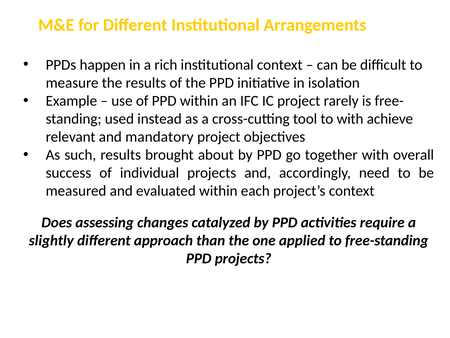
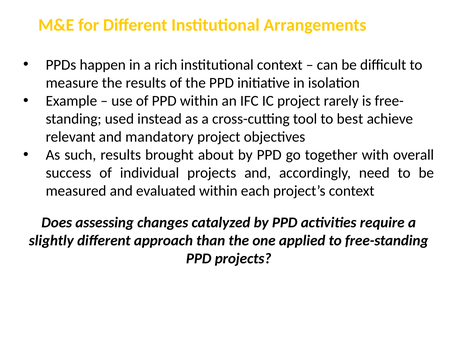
to with: with -> best (350, 119)
